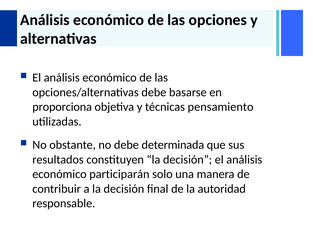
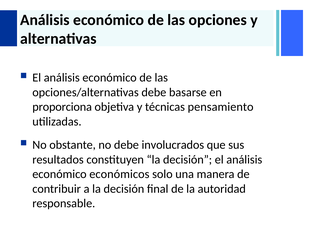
determinada: determinada -> involucrados (173, 145)
participarán: participarán -> económicos (119, 174)
